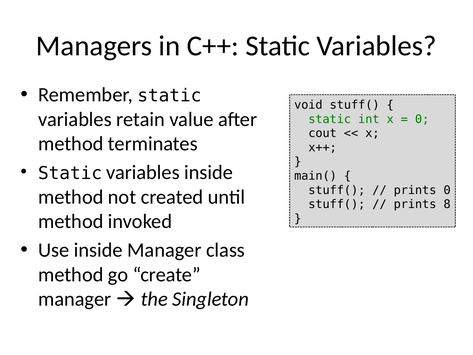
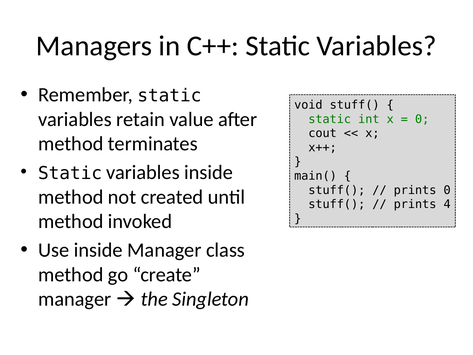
8: 8 -> 4 (447, 204)
